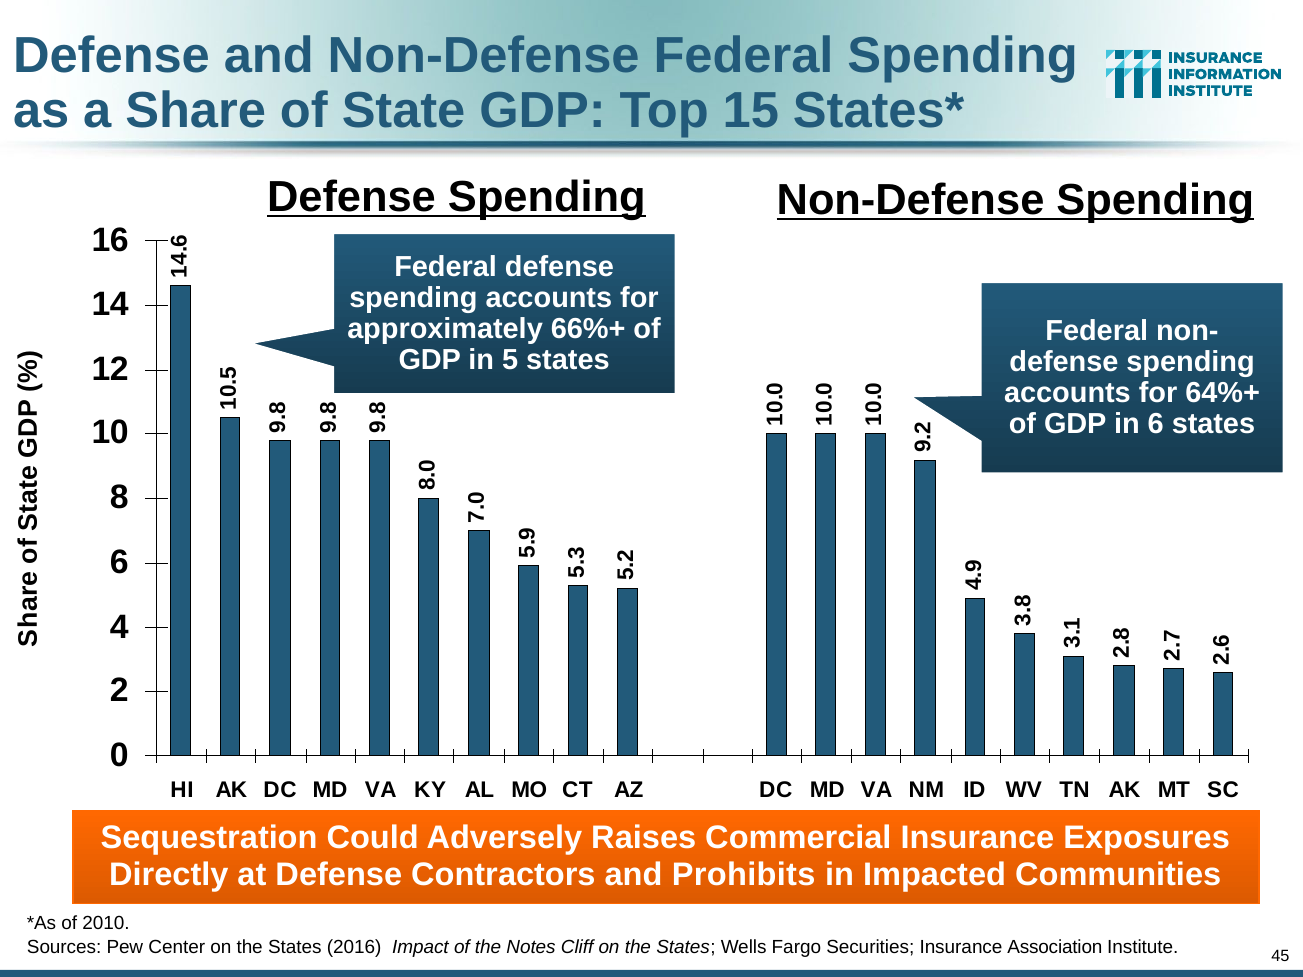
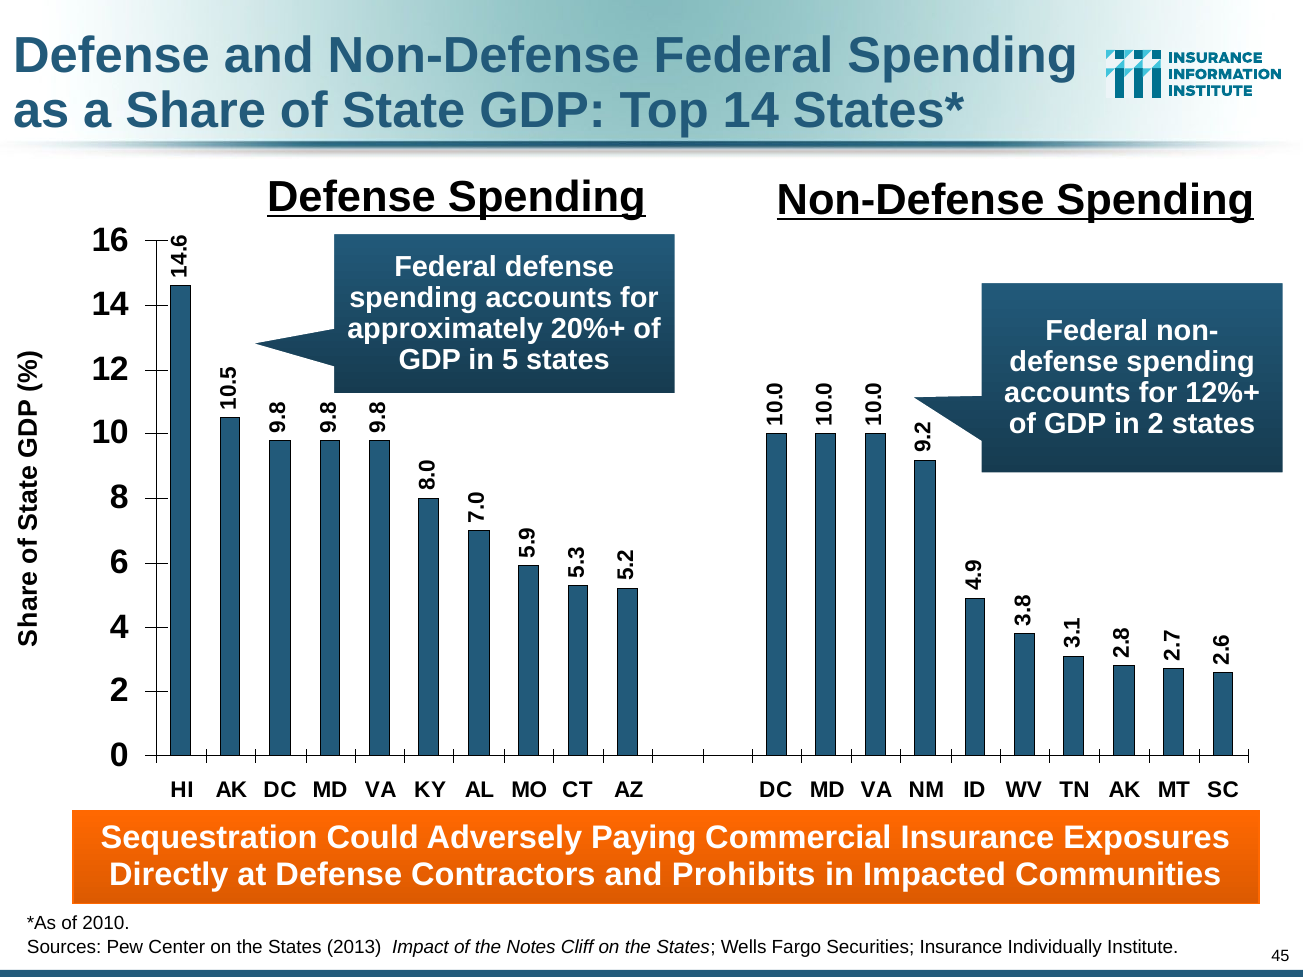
Top 15: 15 -> 14 (751, 111)
66%+: 66%+ -> 20%+ (588, 329)
64%+: 64%+ -> 12%+ (1223, 393)
in 6: 6 -> 2 (1156, 424)
Raises: Raises -> Paying (644, 838)
2016: 2016 -> 2013 (354, 948)
Association: Association -> Individually (1055, 948)
